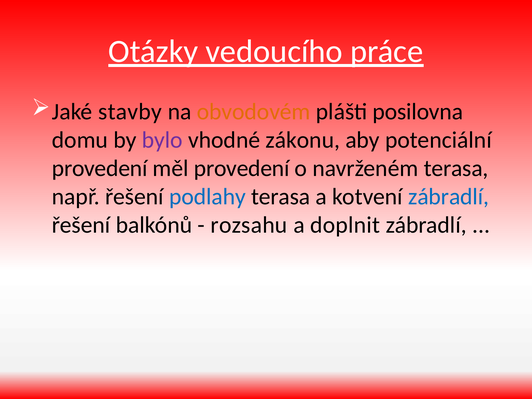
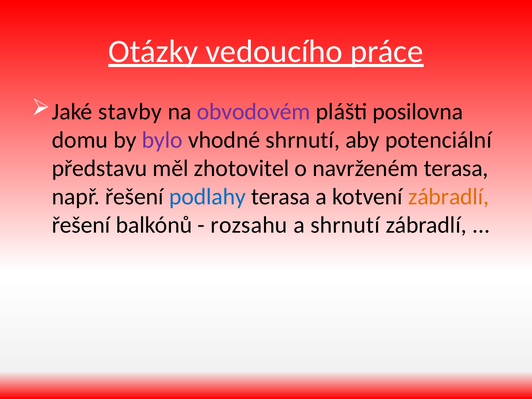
obvodovém colour: orange -> purple (254, 112)
vhodné zákonu: zákonu -> shrnutí (303, 140)
provedení: provedení -> představu (100, 168)
měl provedení: provedení -> zhotovitel (242, 168)
zábradlí colour: blue -> orange (449, 197)
a doplnit: doplnit -> shrnutí (345, 225)
